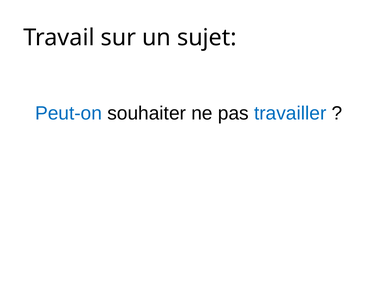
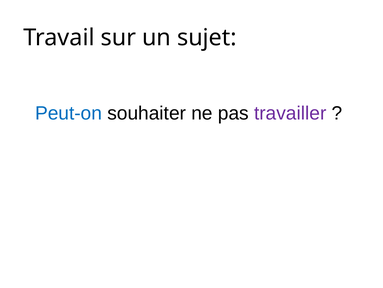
travailler colour: blue -> purple (290, 113)
